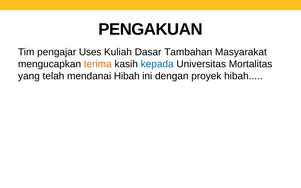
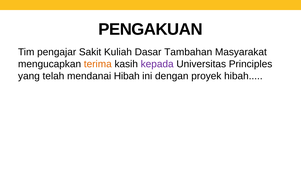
Uses: Uses -> Sakit (90, 52)
kepada colour: blue -> purple (157, 64)
Mortalitas: Mortalitas -> Principles (251, 64)
